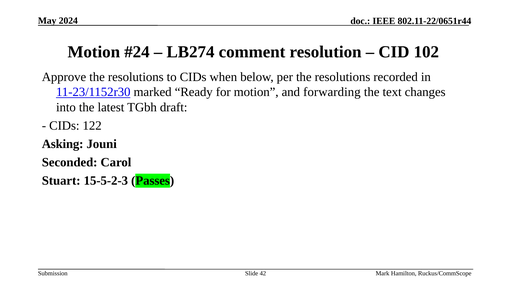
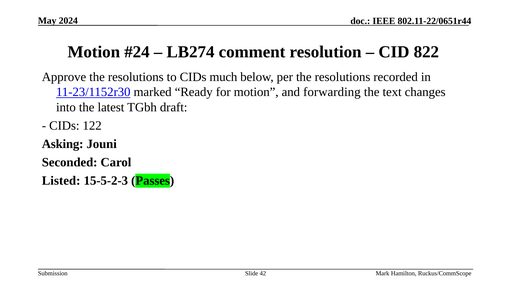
102: 102 -> 822 (426, 52)
when: when -> much (223, 77)
Stuart: Stuart -> Listed (61, 181)
